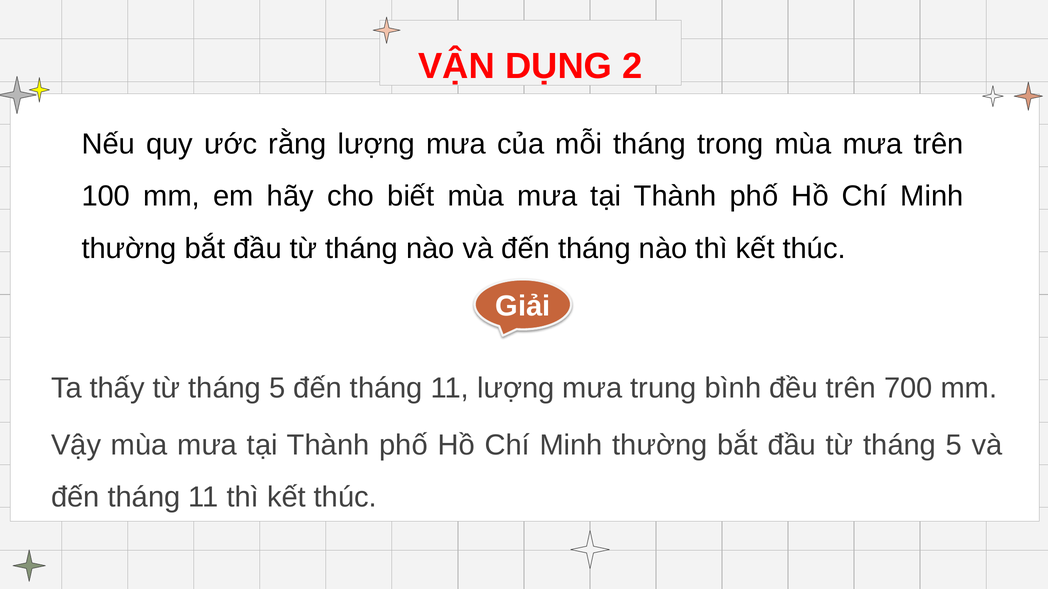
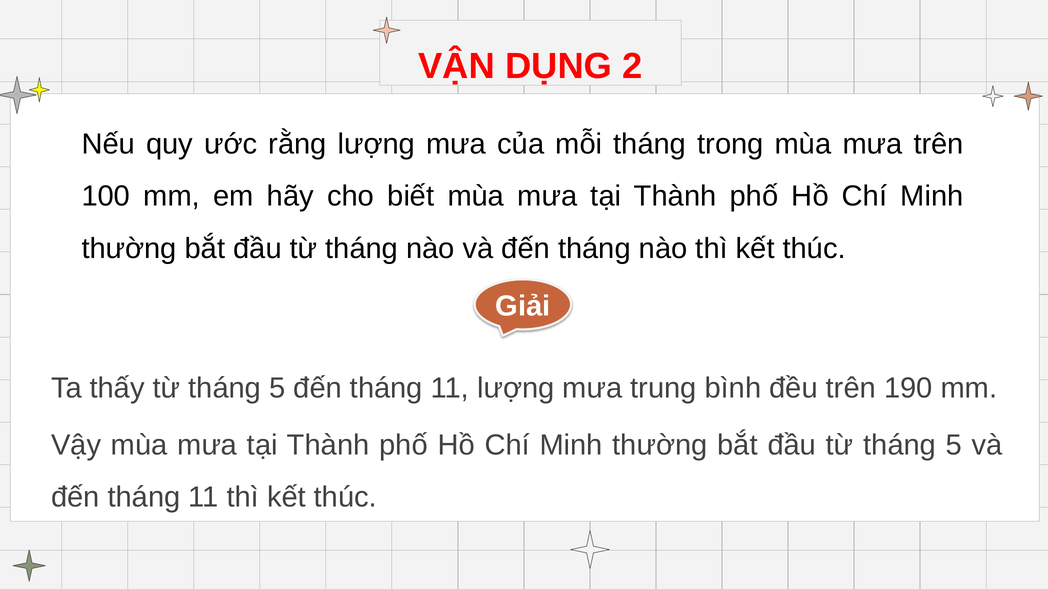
700: 700 -> 190 (908, 389)
